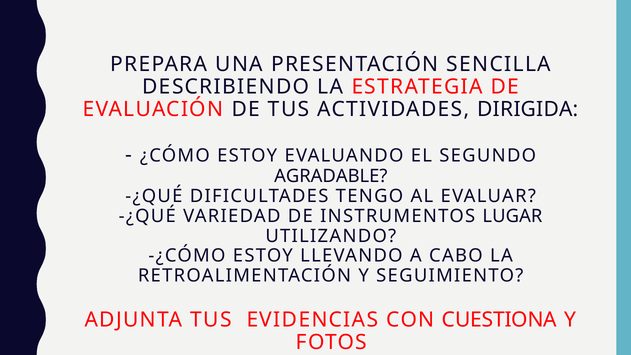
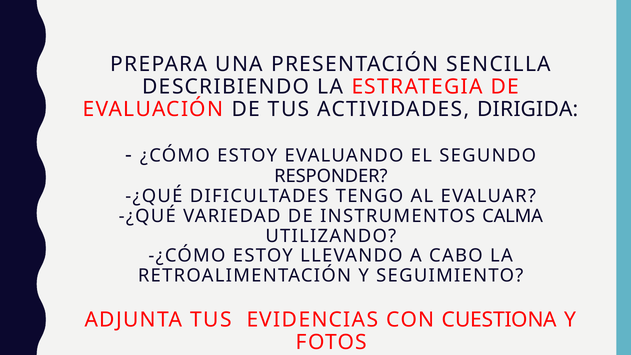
AGRADABLE: AGRADABLE -> RESPONDER (331, 176)
LUGAR: LUGAR -> CALMA (513, 216)
